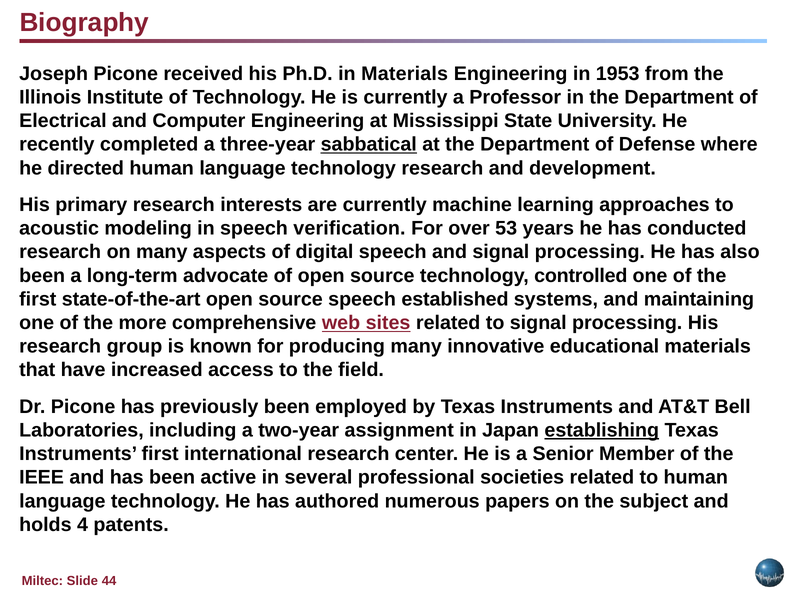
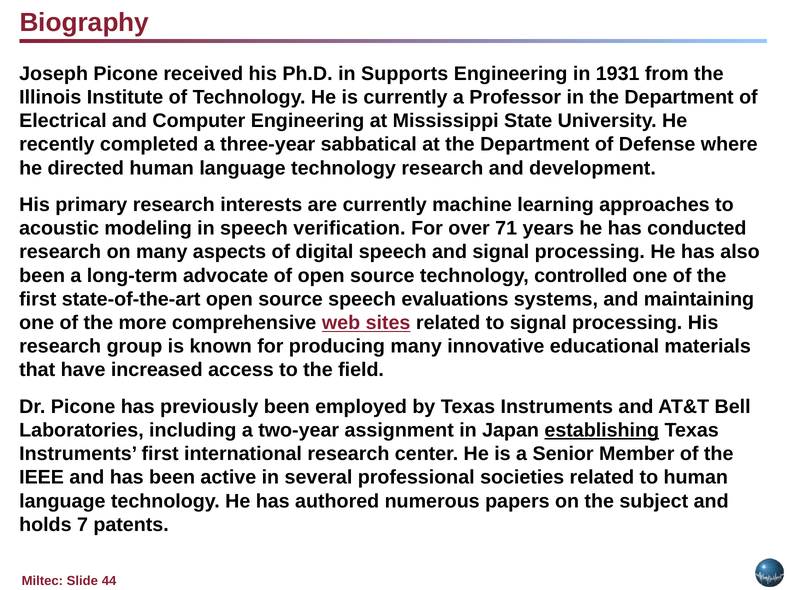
in Materials: Materials -> Supports (405, 74)
1953: 1953 -> 1931 (618, 74)
sabbatical underline: present -> none (369, 145)
53: 53 -> 71 (506, 228)
established: established -> evaluations (455, 299)
4: 4 -> 7 (82, 525)
